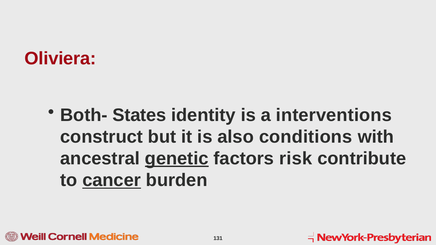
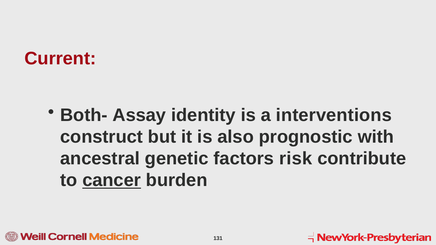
Oliviera: Oliviera -> Current (60, 59)
States: States -> Assay (139, 115)
conditions: conditions -> prognostic (306, 137)
genetic underline: present -> none (177, 159)
